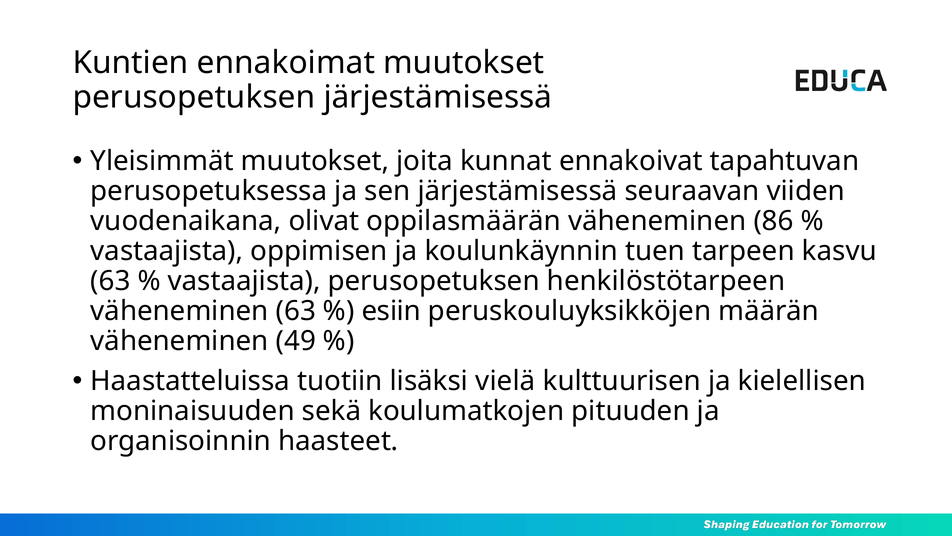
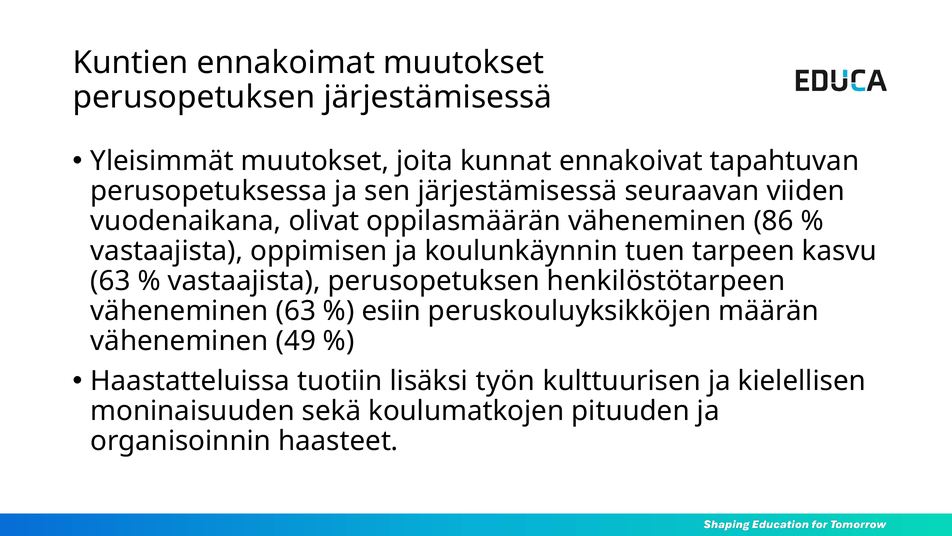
vielä: vielä -> työn (505, 381)
